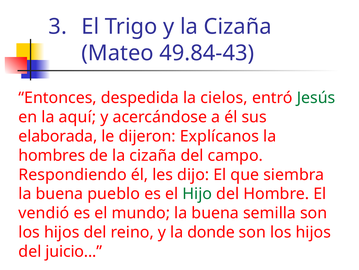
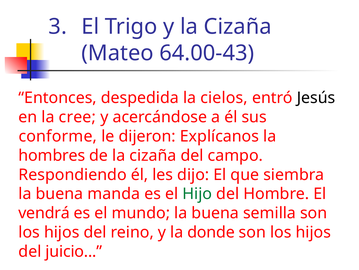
49.84-43: 49.84-43 -> 64.00-43 (207, 53)
Jesús colour: green -> black (316, 98)
aquí: aquí -> cree (77, 117)
elaborada: elaborada -> conforme (58, 136)
pueblo: pueblo -> manda (114, 193)
vendió: vendió -> vendrá (44, 213)
